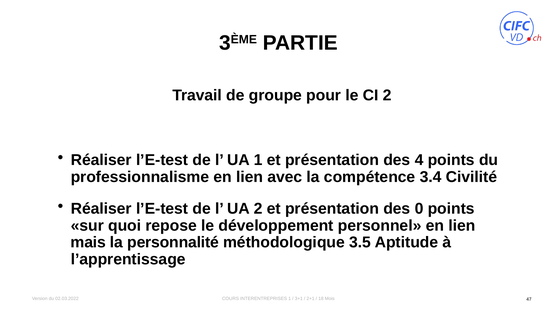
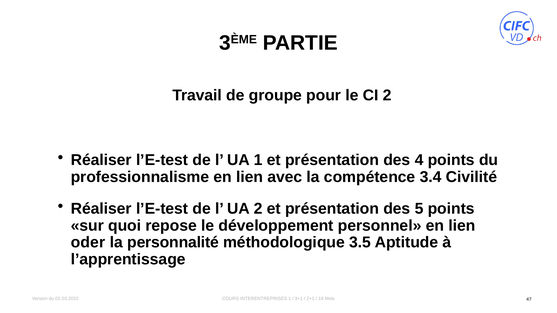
0: 0 -> 5 (419, 209)
mais: mais -> oder (88, 243)
